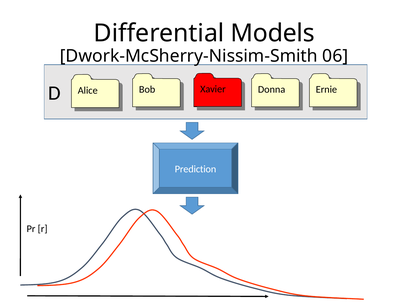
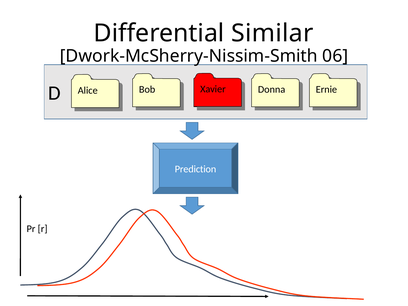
Models: Models -> Similar (272, 33)
